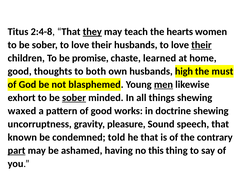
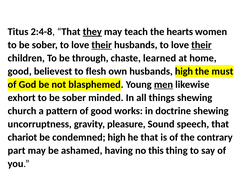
their underline: none -> present (102, 45)
promise: promise -> through (90, 58)
thoughts: thoughts -> believest (53, 71)
both: both -> flesh (96, 71)
sober underline: present -> none (74, 97)
waxed: waxed -> church (22, 111)
known: known -> chariot (22, 137)
condemned told: told -> high (117, 137)
part underline: present -> none (17, 150)
